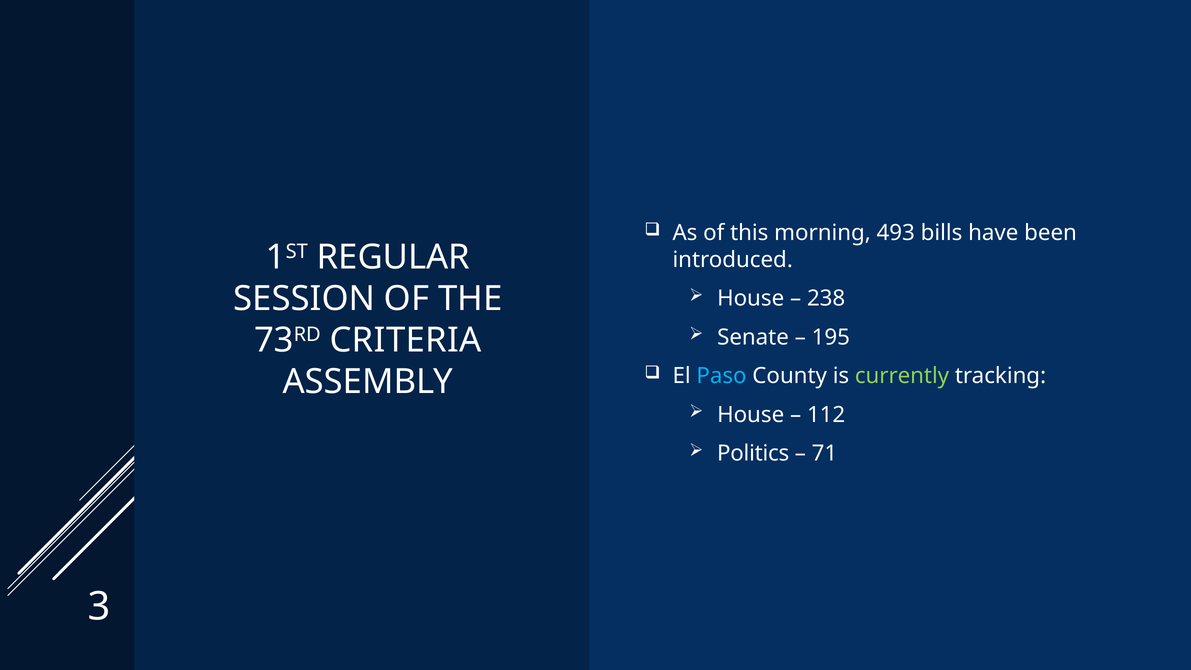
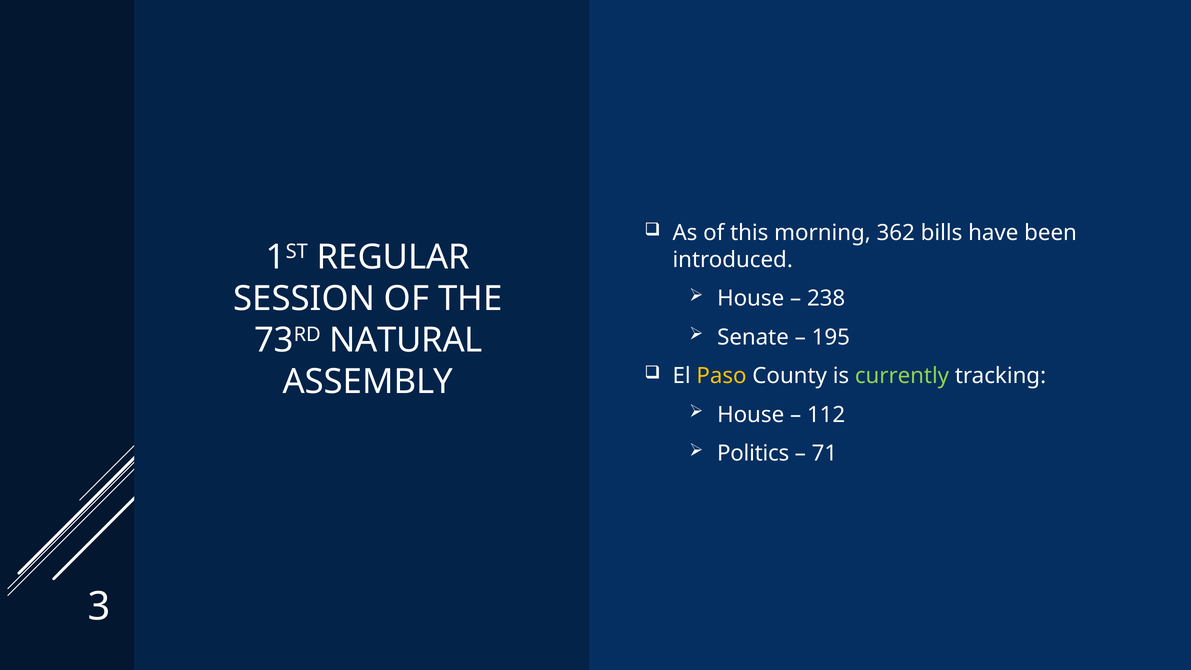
493: 493 -> 362 (896, 233)
CRITERIA: CRITERIA -> NATURAL (406, 340)
Paso colour: light blue -> yellow (722, 376)
